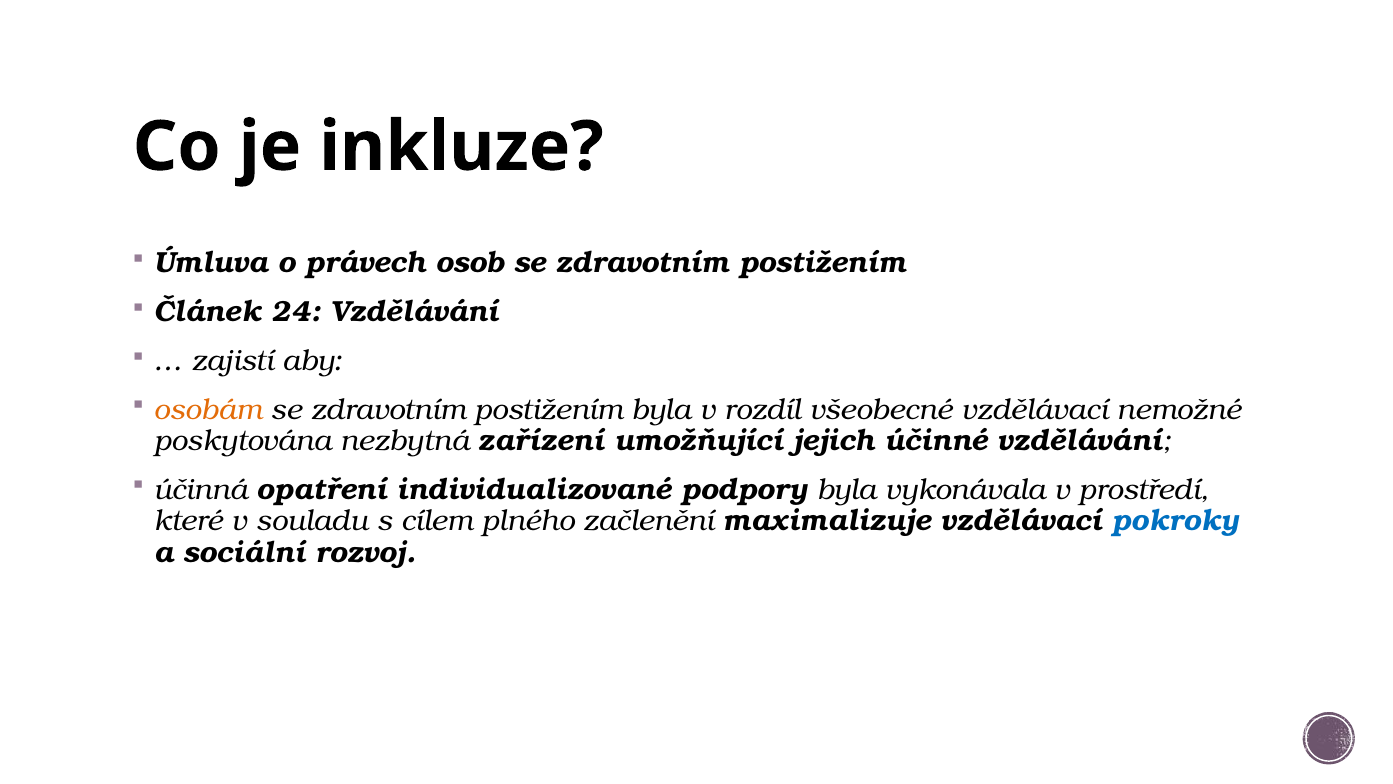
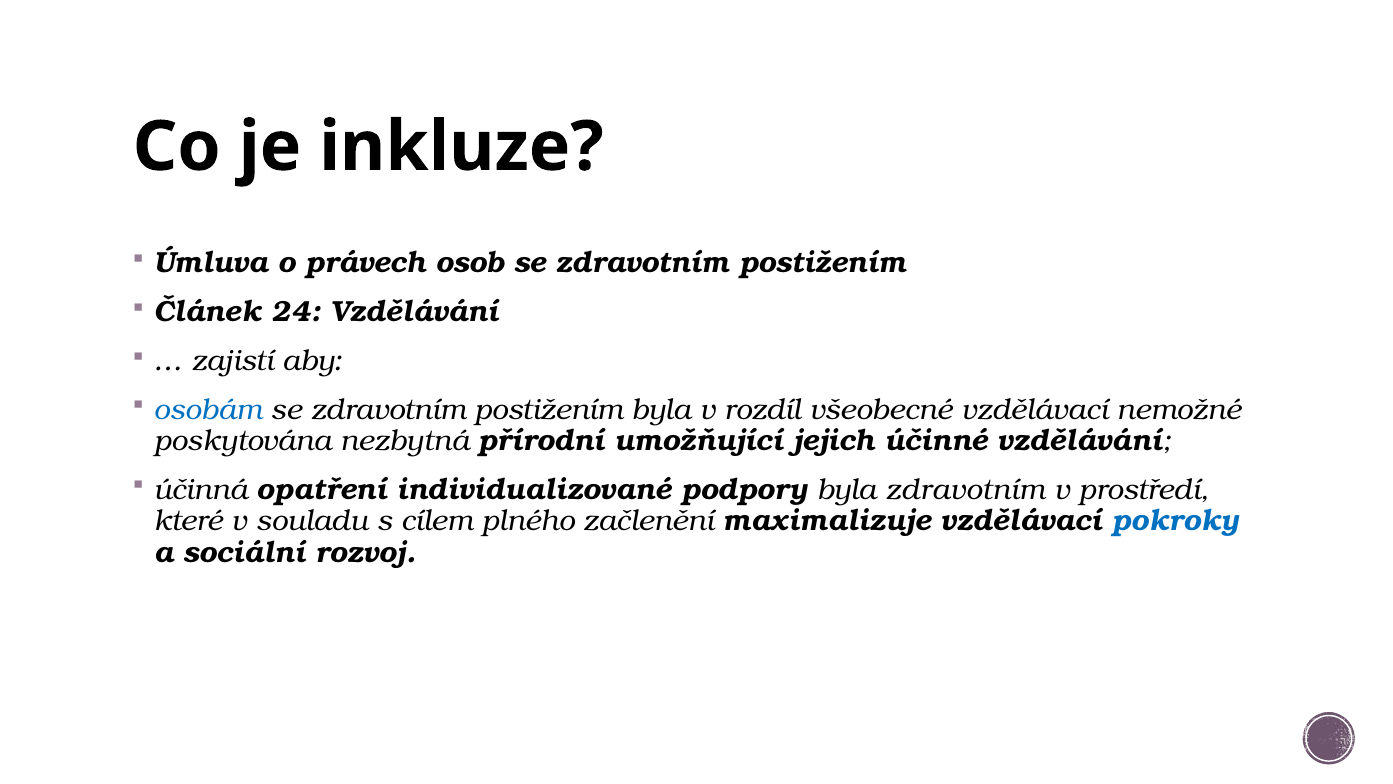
osobám colour: orange -> blue (208, 409)
zařízení: zařízení -> přírodní (541, 441)
byla vykonávala: vykonávala -> zdravotním (965, 489)
